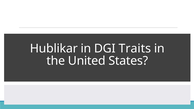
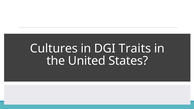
Hublikar: Hublikar -> Cultures (54, 49)
